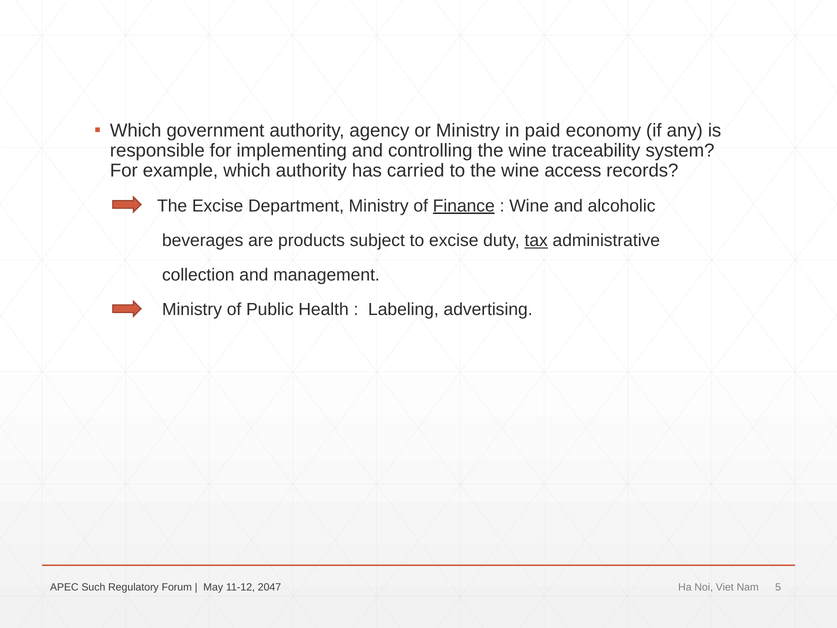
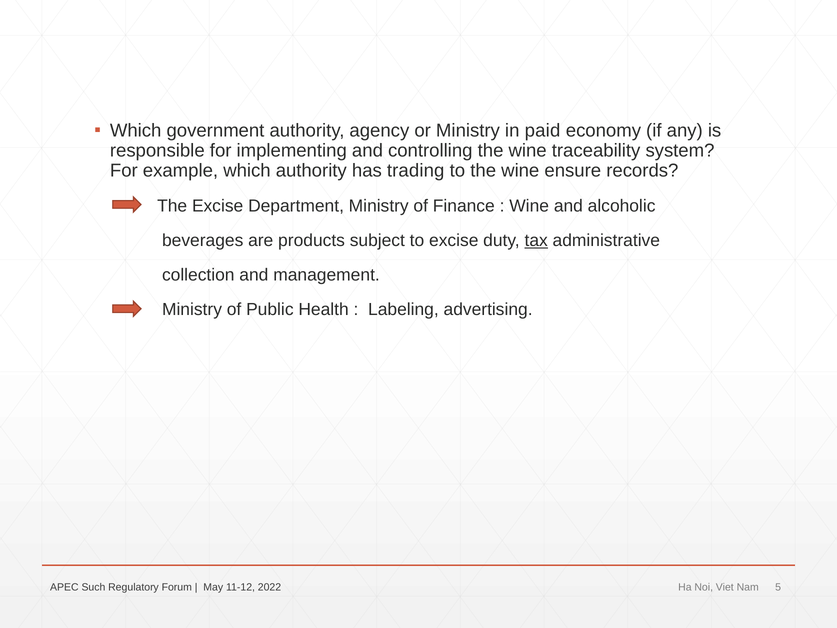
carried: carried -> trading (416, 171)
access: access -> ensure (573, 171)
Finance underline: present -> none (464, 206)
2047: 2047 -> 2022 (269, 587)
